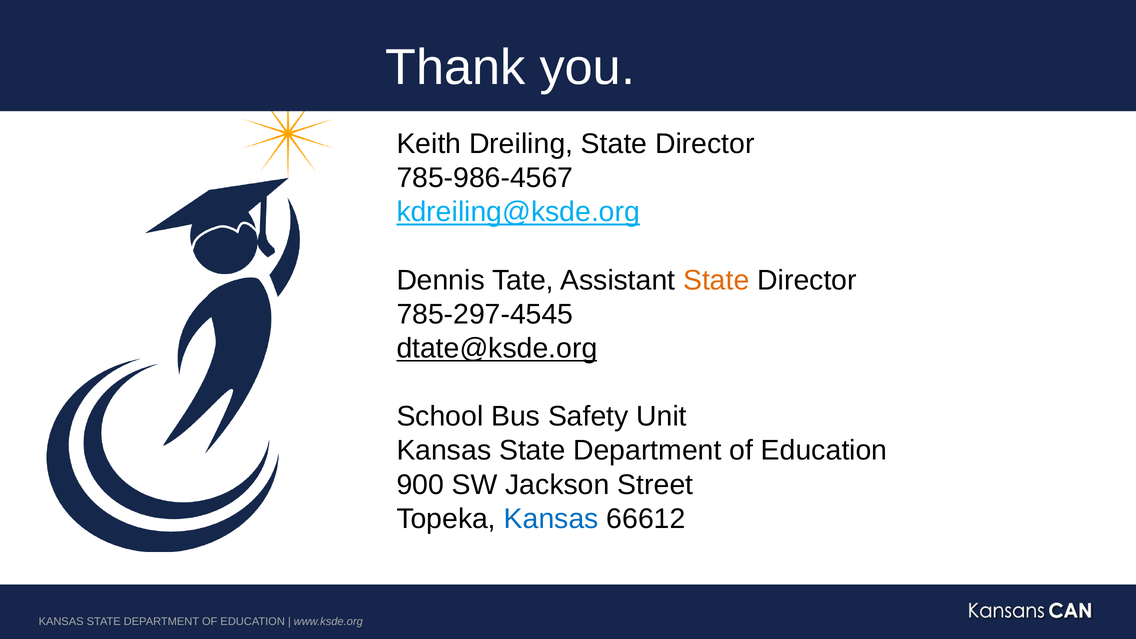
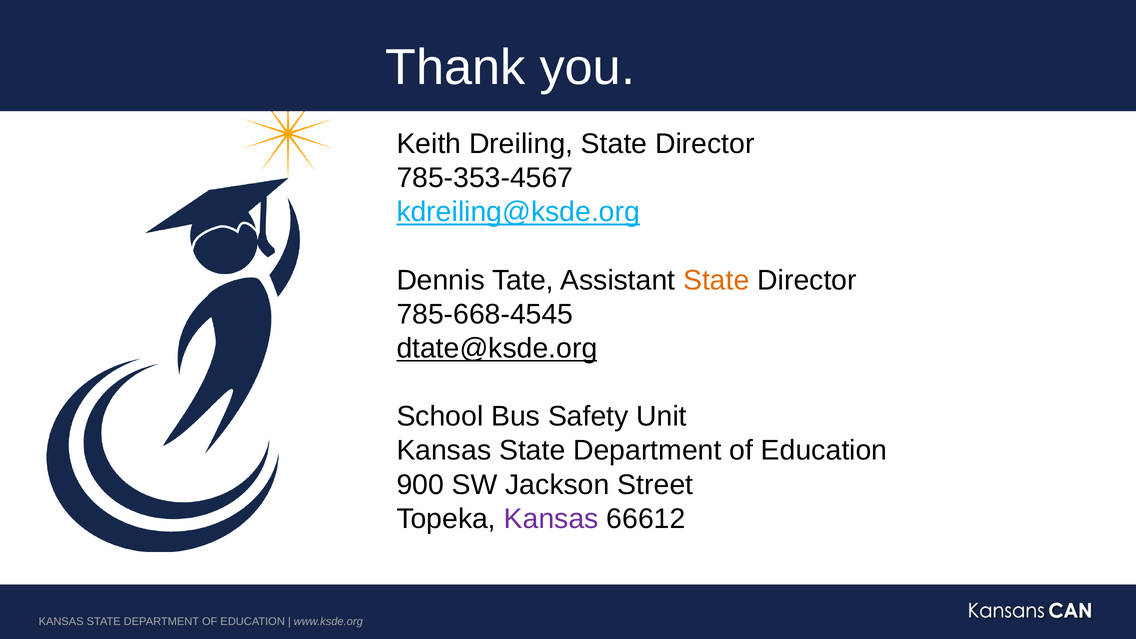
785-986-4567: 785-986-4567 -> 785-353-4567 (485, 178)
785-297-4545: 785-297-4545 -> 785-668-4545 (485, 314)
Kansas colour: blue -> purple (551, 519)
